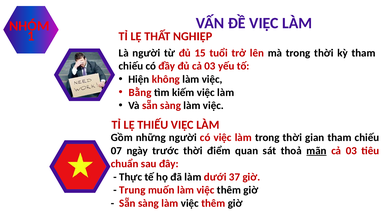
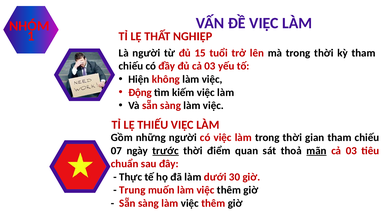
Bằng: Bằng -> Động (140, 92)
trước underline: none -> present (166, 151)
37: 37 -> 30 (235, 177)
